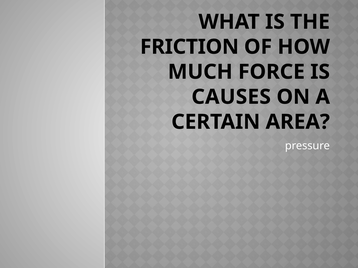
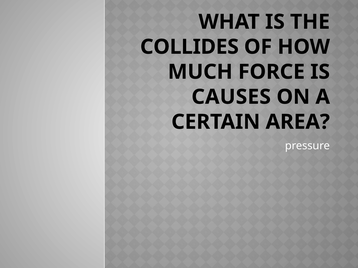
FRICTION: FRICTION -> COLLIDES (189, 47)
